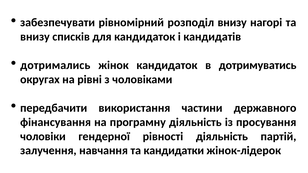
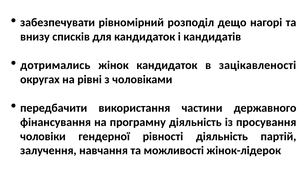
розподіл внизу: внизу -> дещо (232, 23)
дотримуватись: дотримуватись -> зацікавленості (258, 65)
кандидатки: кандидатки -> можливості (174, 151)
